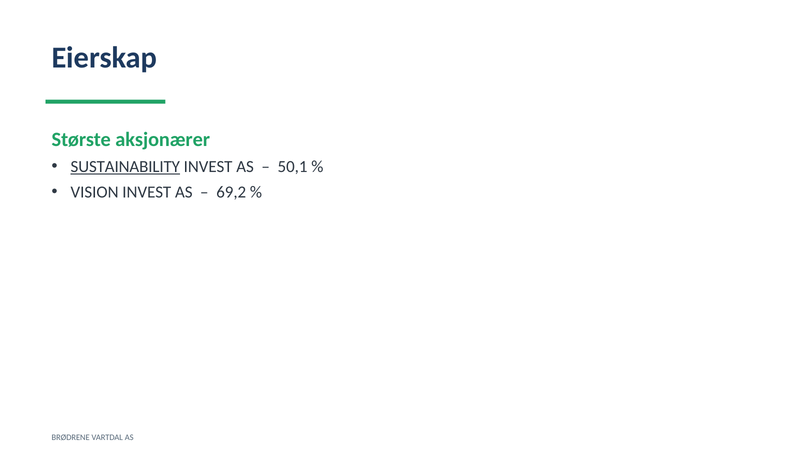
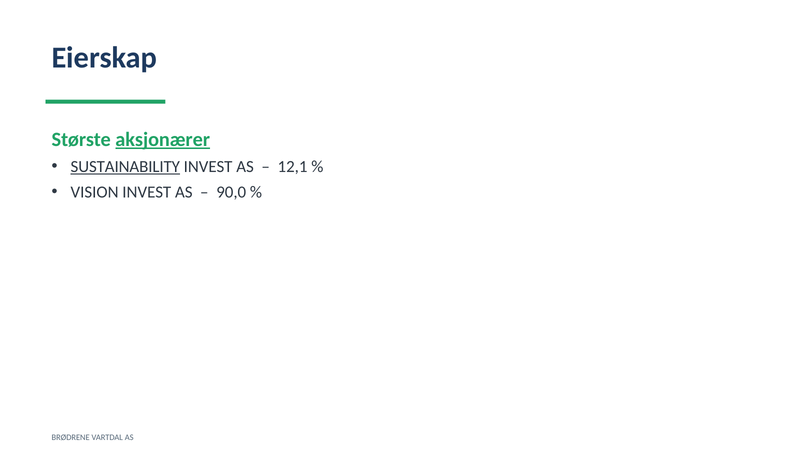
aksjonærer underline: none -> present (163, 140)
50,1: 50,1 -> 12,1 (293, 167)
69,2: 69,2 -> 90,0 (231, 192)
